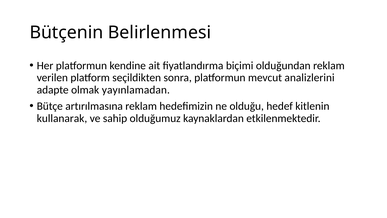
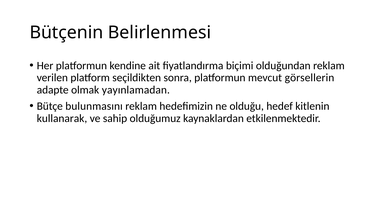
analizlerini: analizlerini -> görsellerin (310, 78)
artırılmasına: artırılmasına -> bulunmasını (94, 106)
